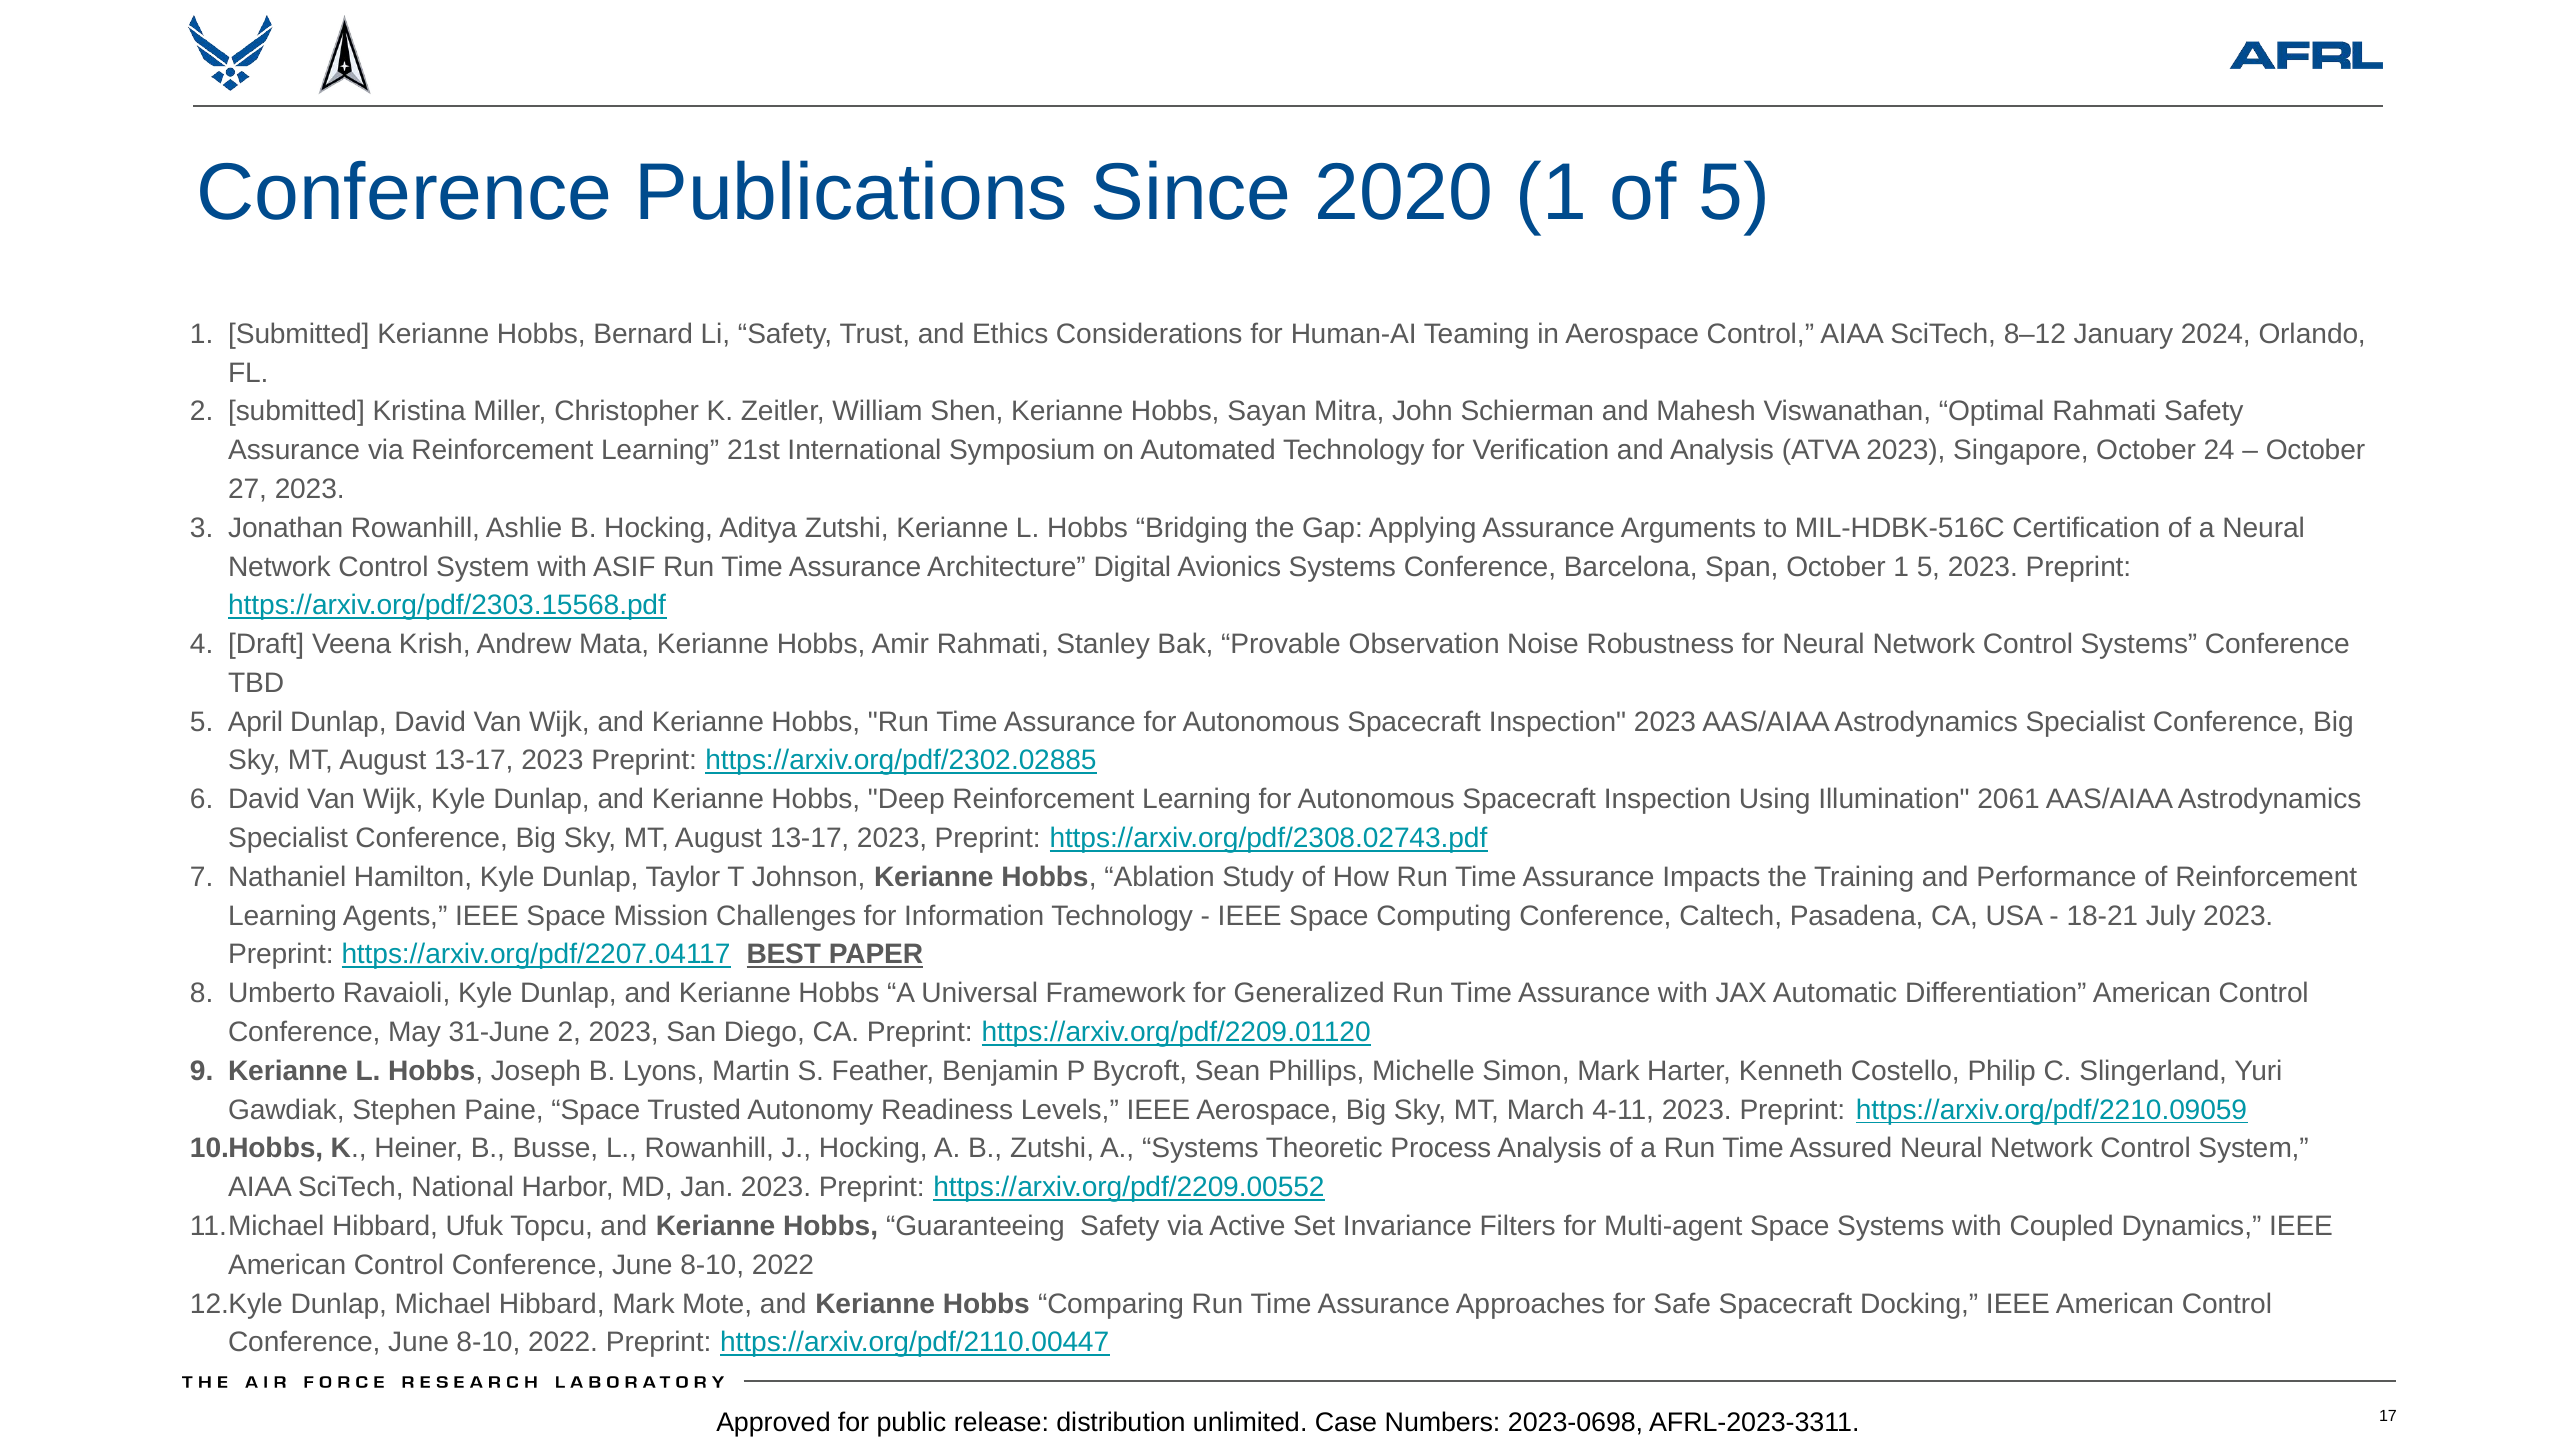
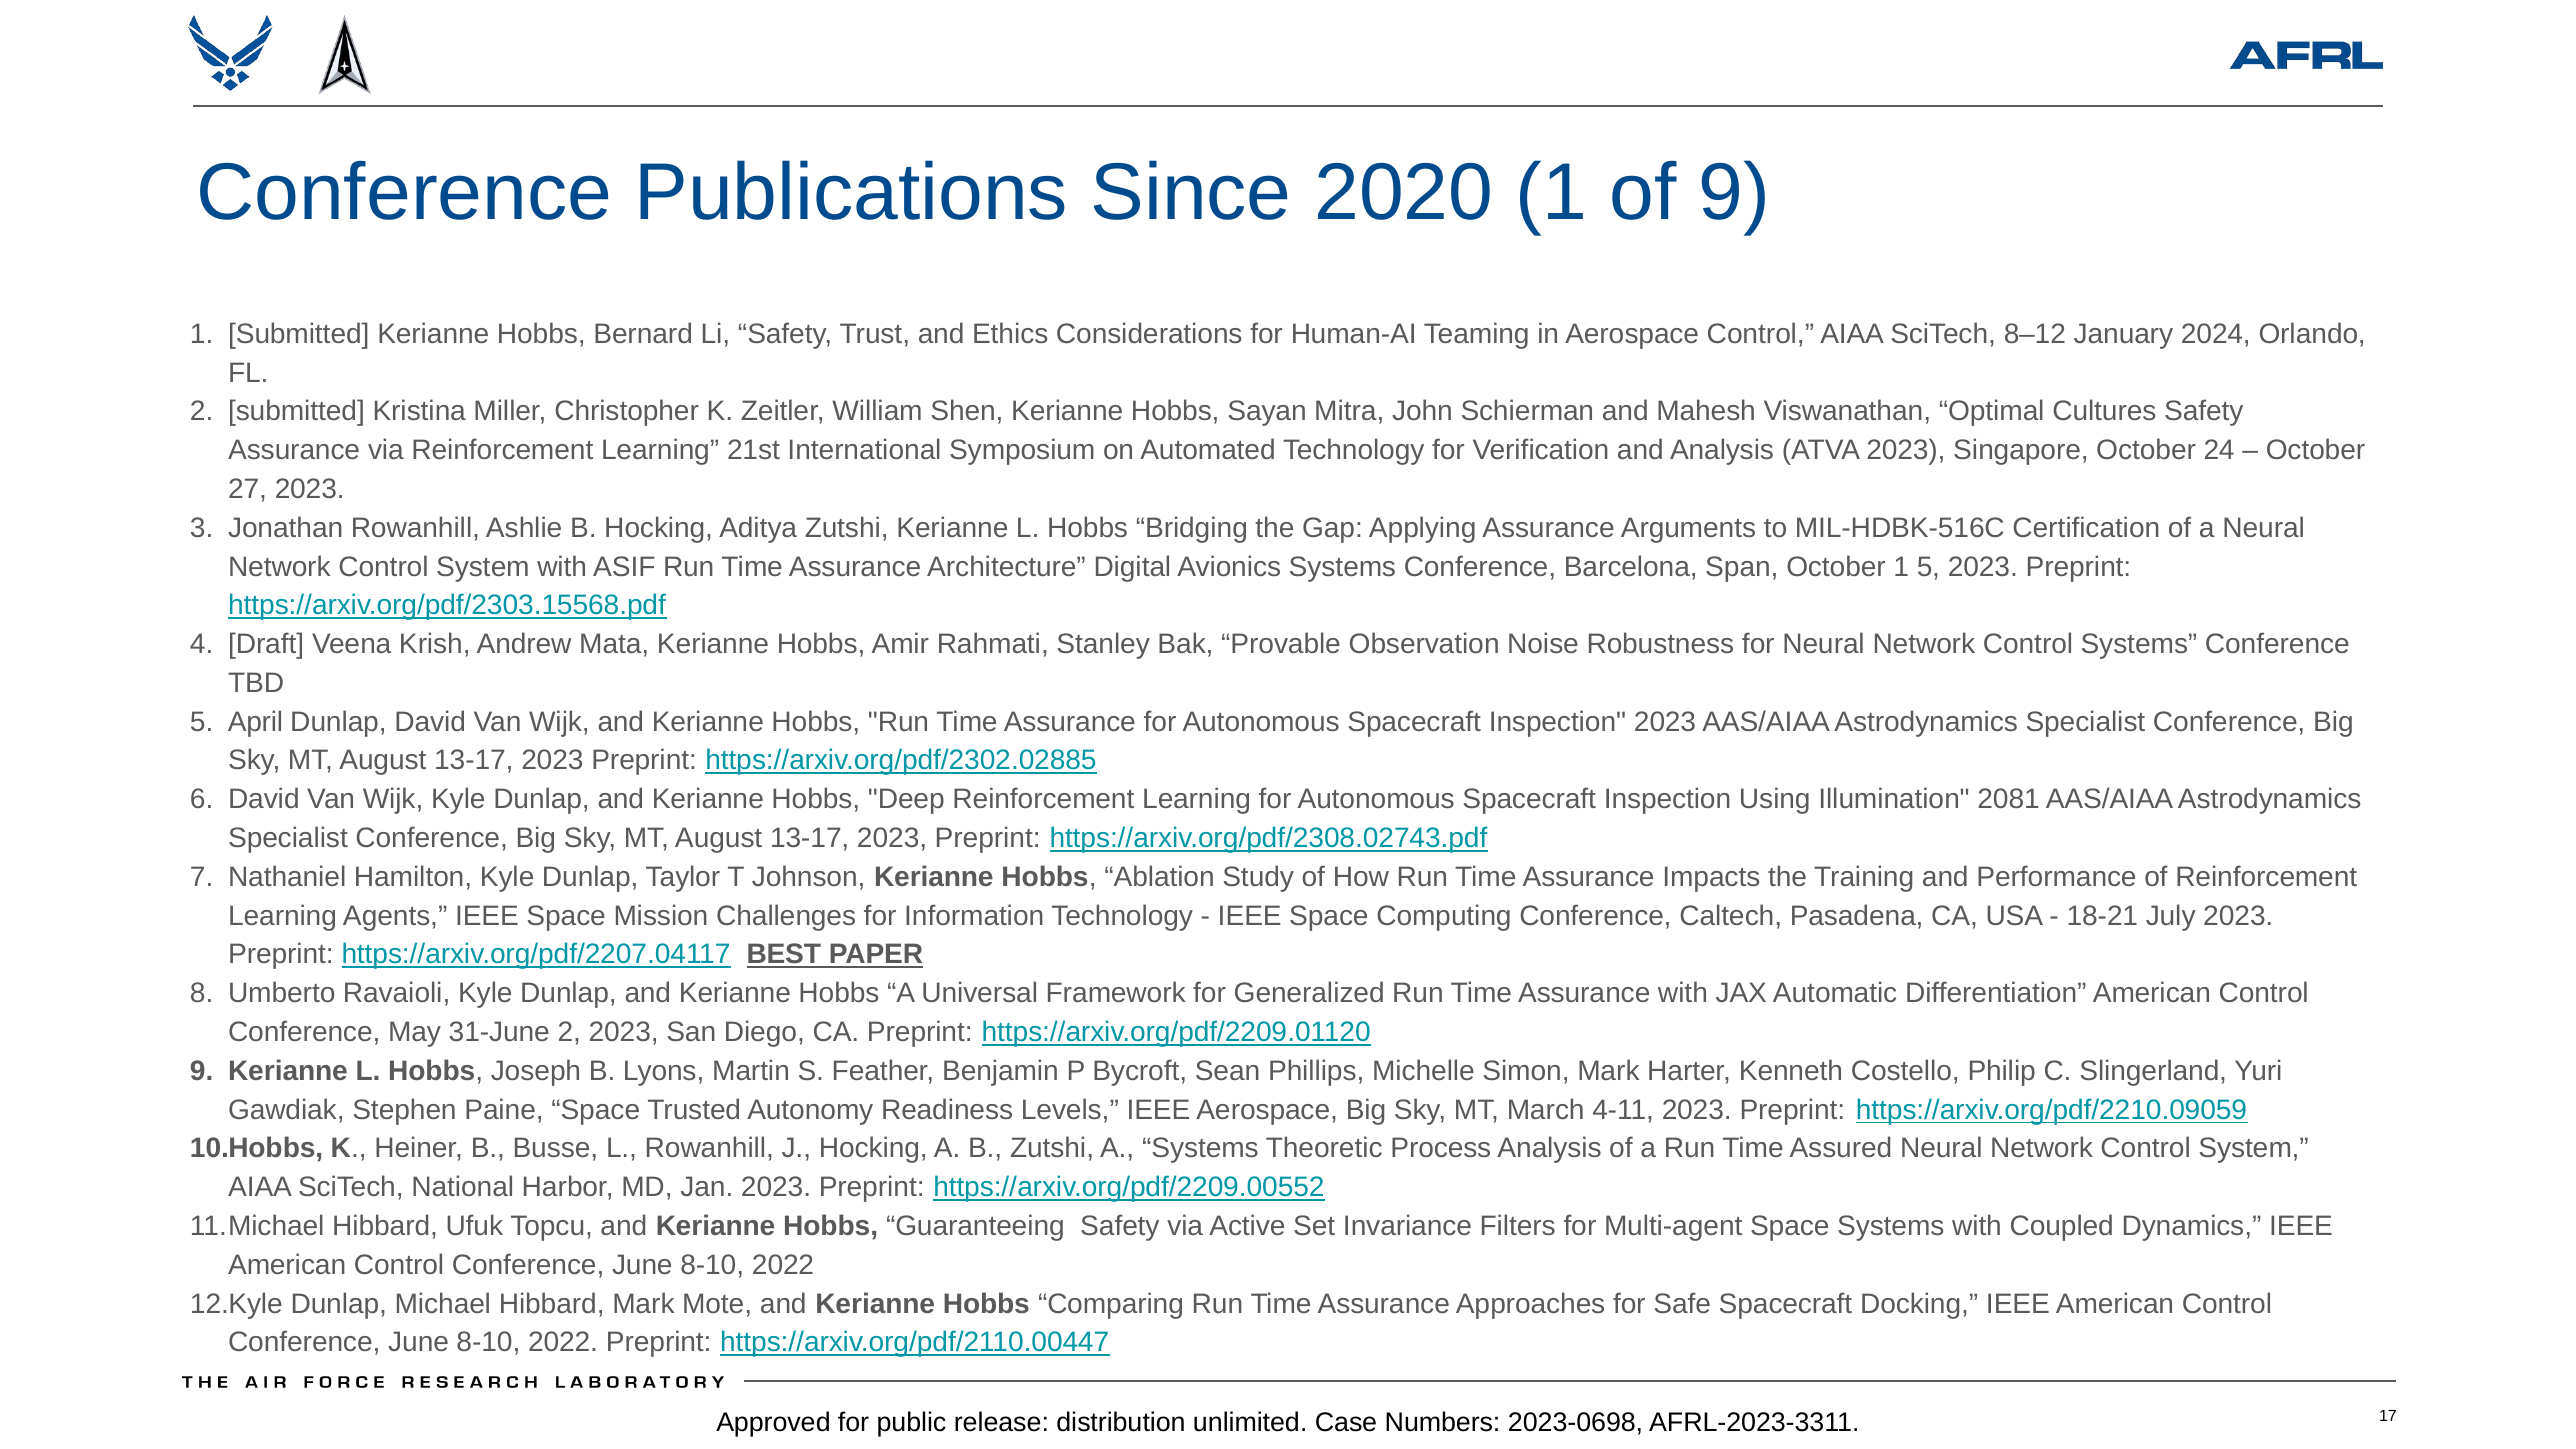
of 5: 5 -> 9 (1735, 193)
Optimal Rahmati: Rahmati -> Cultures (2104, 412)
2061: 2061 -> 2081 (2009, 799)
